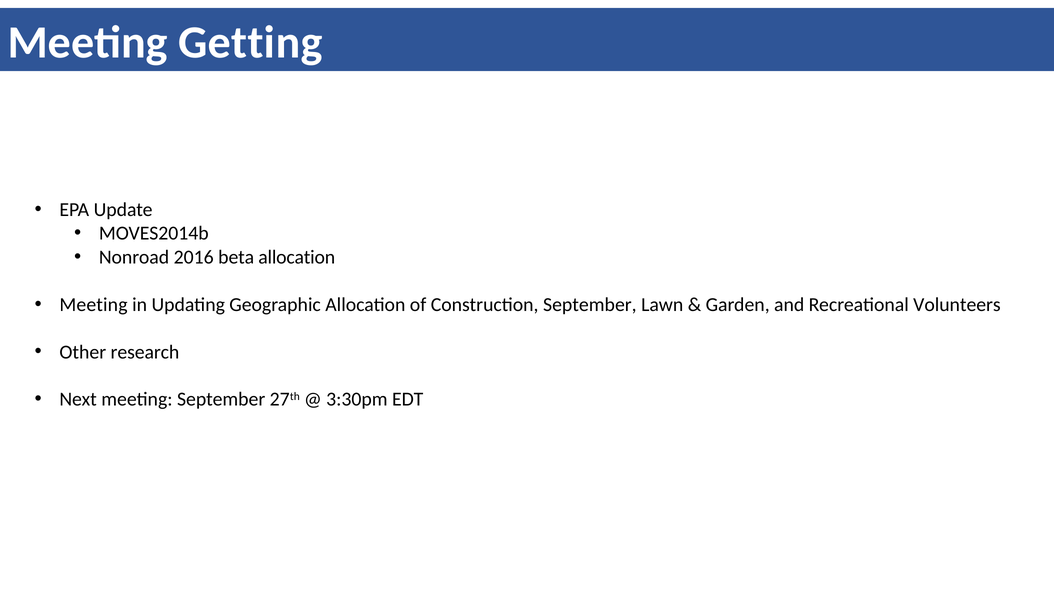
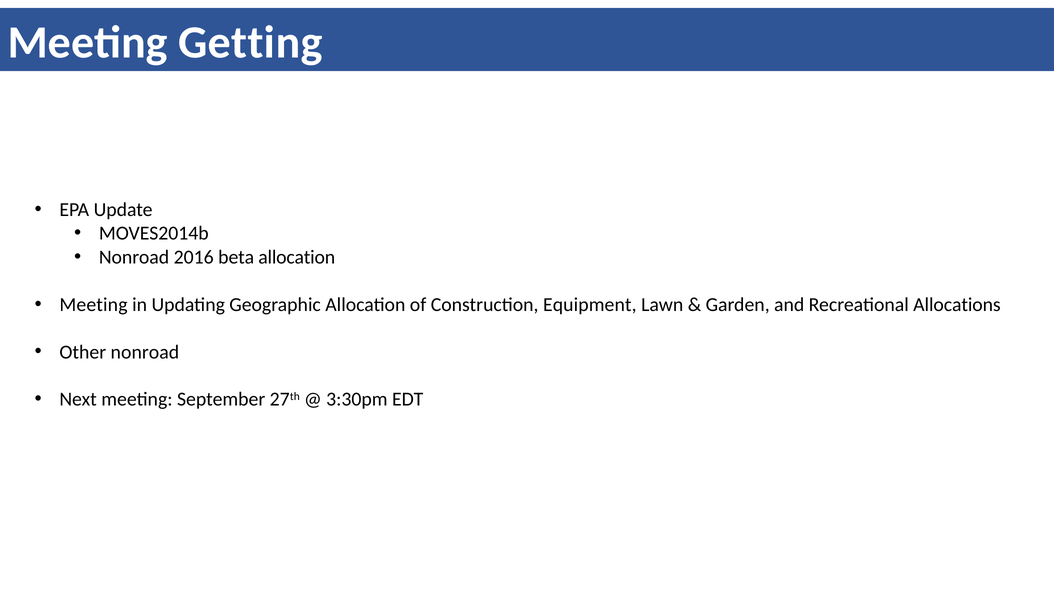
Construction September: September -> Equipment (590, 305)
Volunteers: Volunteers -> Allocations (957, 305)
Other research: research -> nonroad (145, 352)
